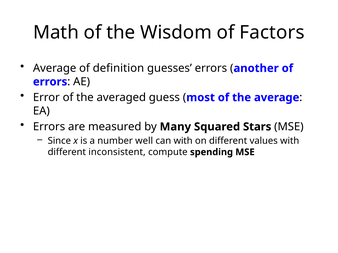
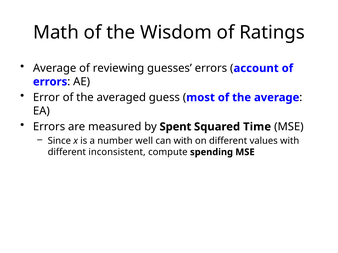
Factors: Factors -> Ratings (272, 33)
definition: definition -> reviewing (118, 68)
another: another -> account (256, 68)
Many: Many -> Spent (175, 127)
Stars: Stars -> Time (257, 127)
